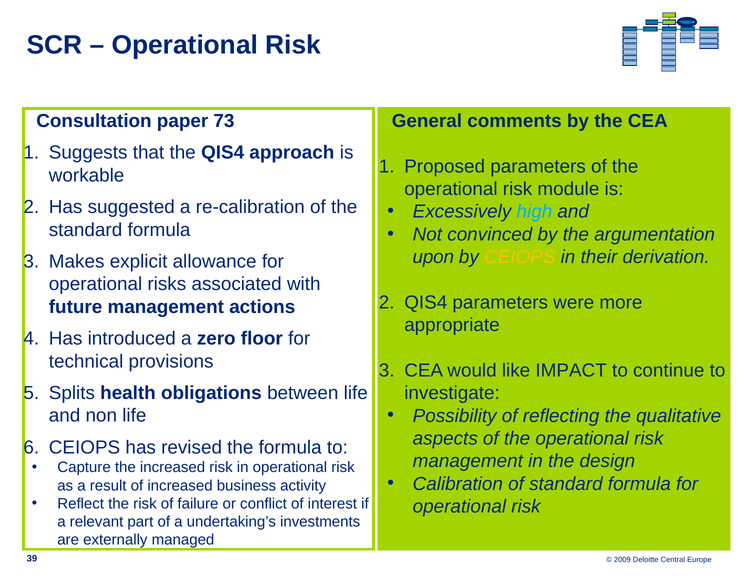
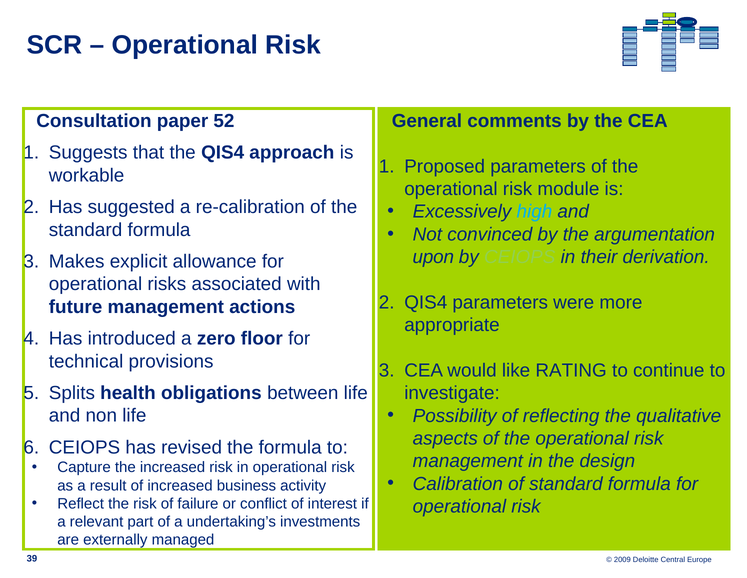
73: 73 -> 52 (224, 121)
CEIOPS colour: yellow -> light green (520, 257)
IMPACT: IMPACT -> RATING (571, 370)
